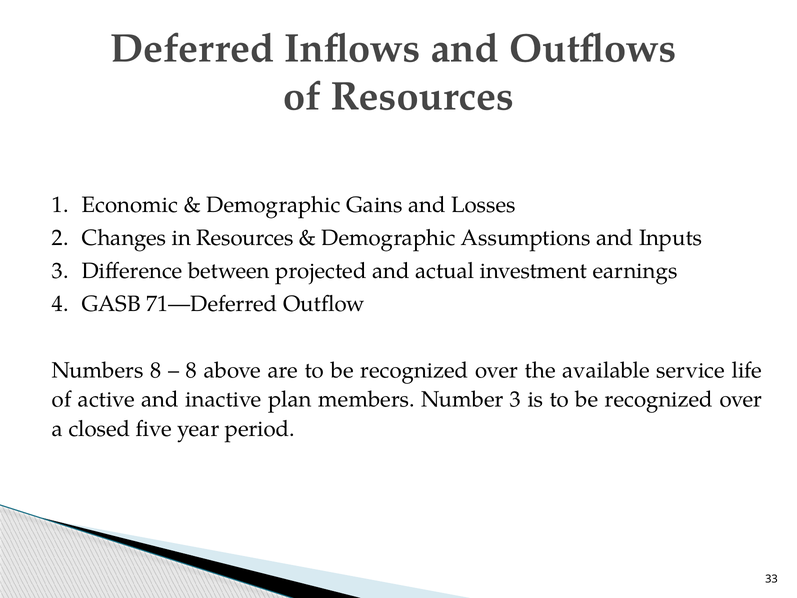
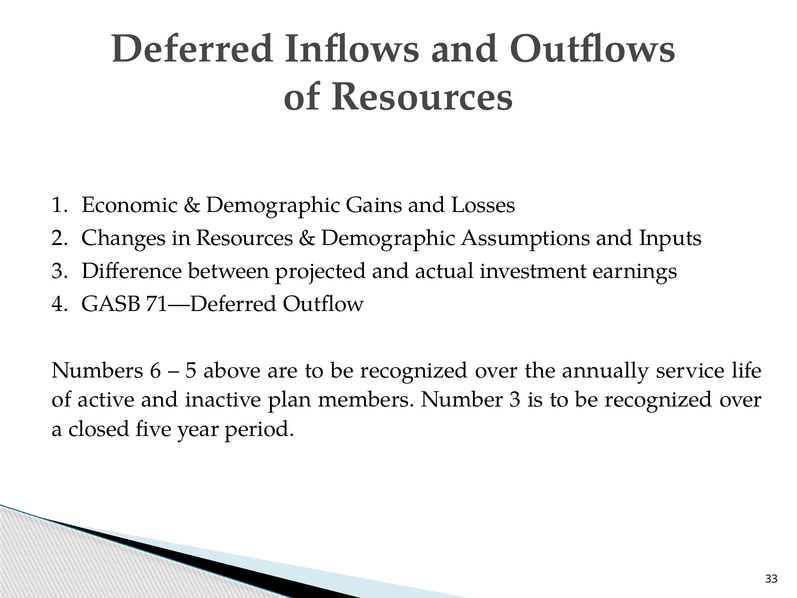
Numbers 8: 8 -> 6 (156, 370)
8: 8 -> 5 (191, 370)
available: available -> annually (606, 370)
